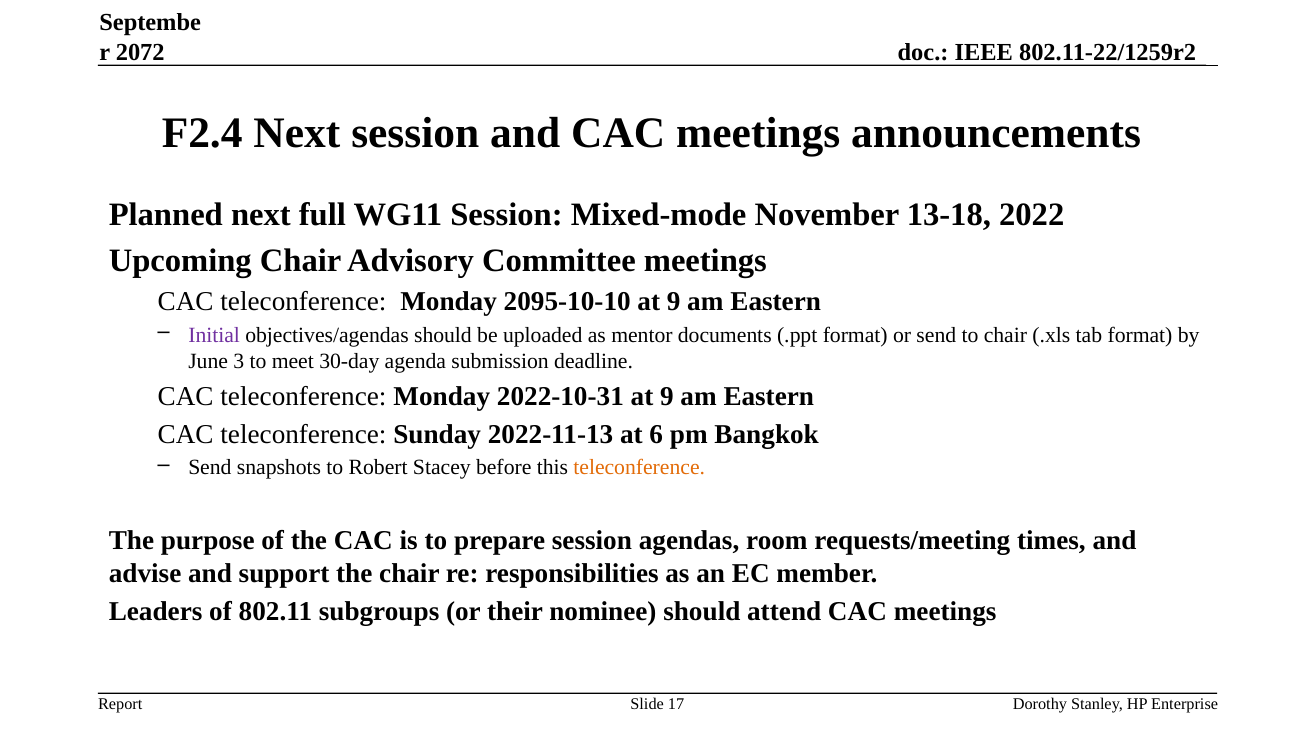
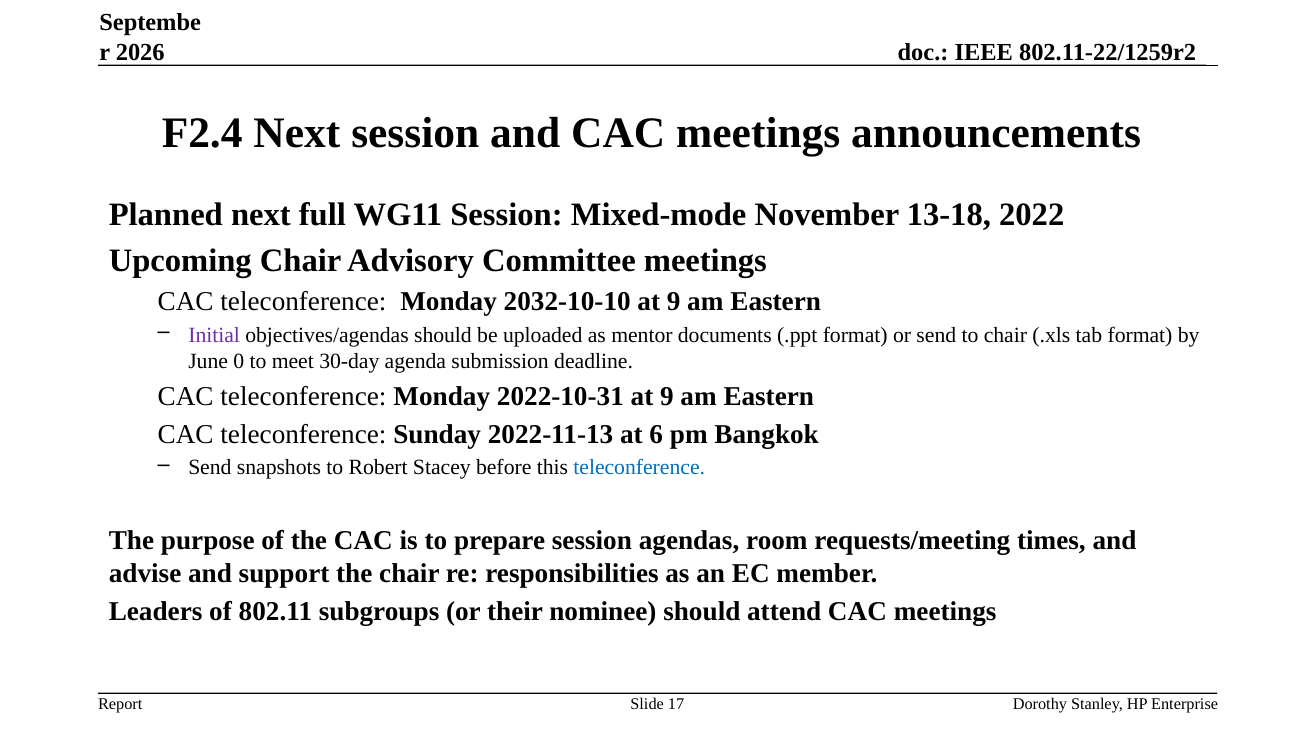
2072: 2072 -> 2026 (140, 52)
2095-10-10: 2095-10-10 -> 2032-10-10 (567, 301)
3: 3 -> 0 (239, 361)
teleconference colour: orange -> blue (639, 467)
